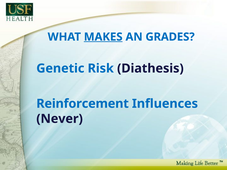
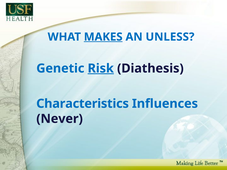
GRADES: GRADES -> UNLESS (170, 37)
Risk underline: none -> present (101, 68)
Reinforcement: Reinforcement -> Characteristics (83, 104)
